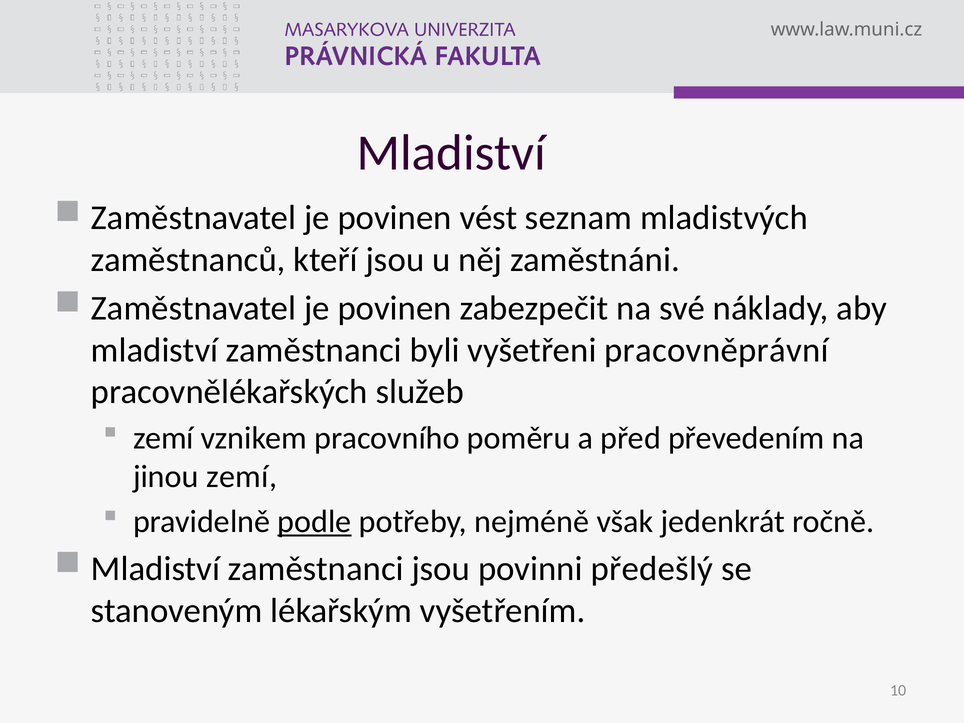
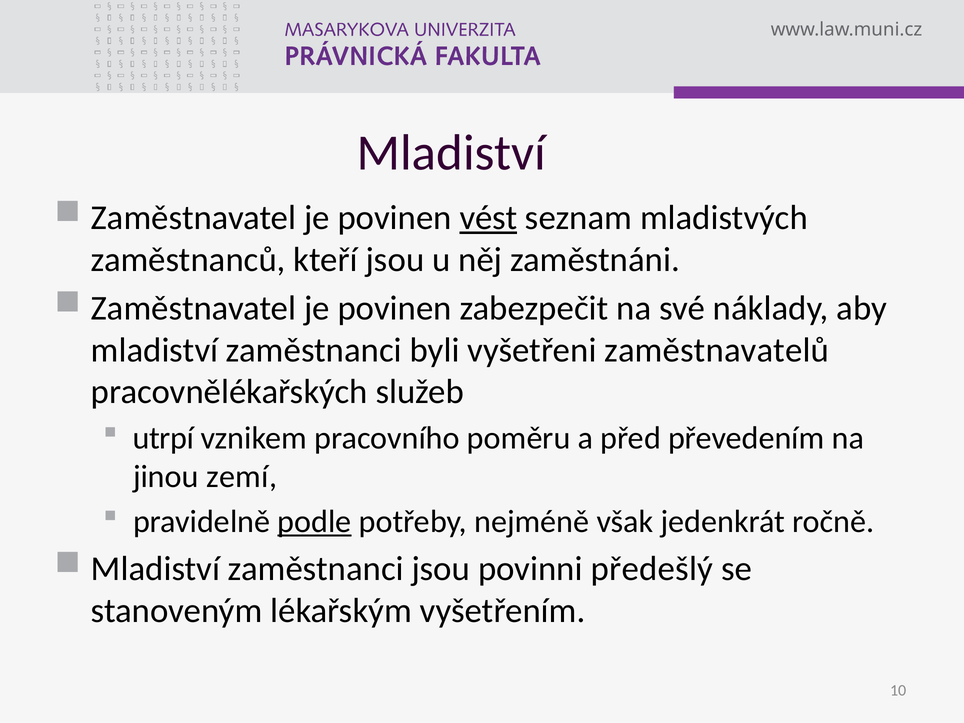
vést underline: none -> present (488, 218)
pracovněprávní: pracovněprávní -> zaměstnavatelů (717, 350)
zemí: zemí -> utrpí (163, 438)
